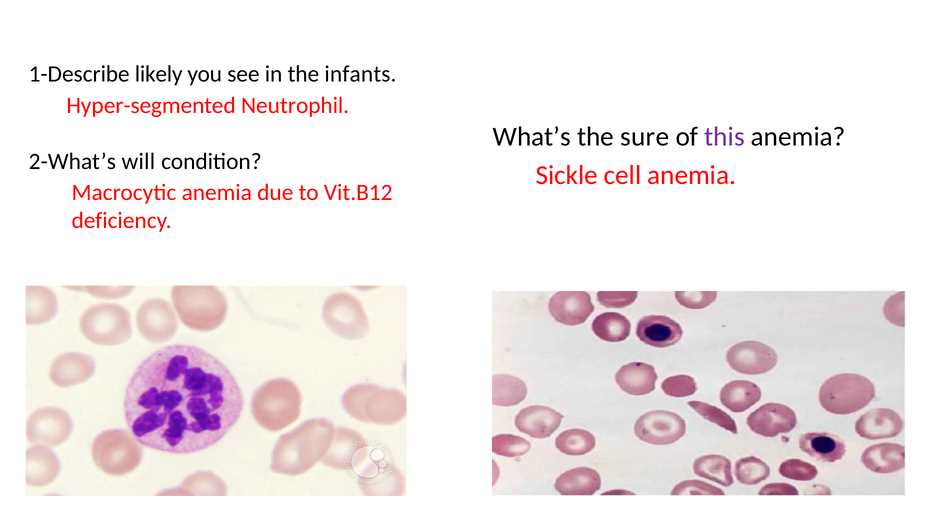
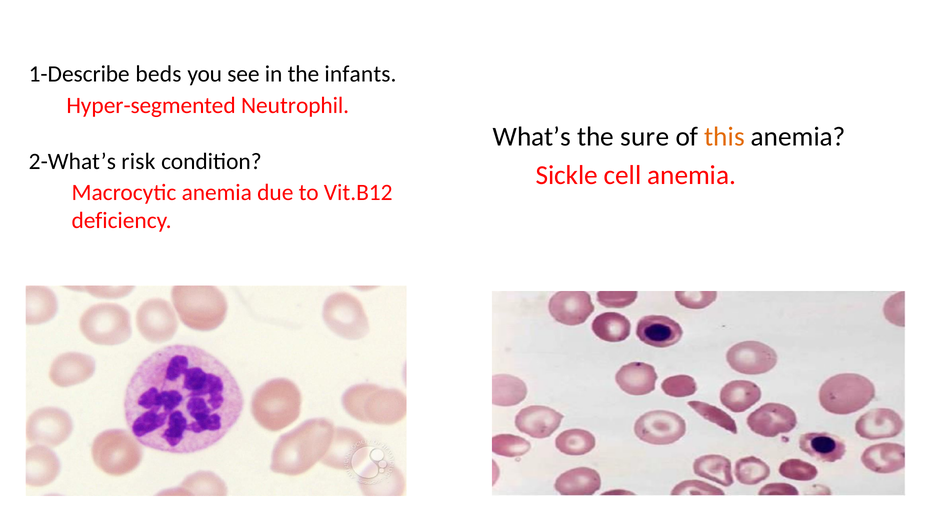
likely: likely -> beds (158, 74)
this colour: purple -> orange (725, 137)
will: will -> risk (138, 162)
